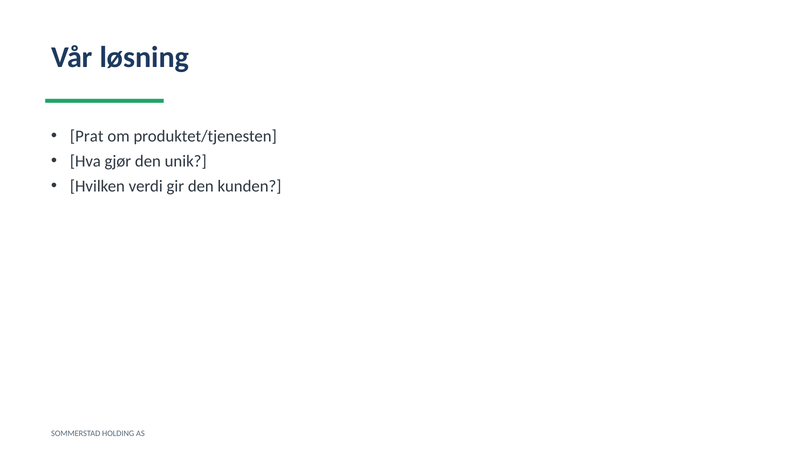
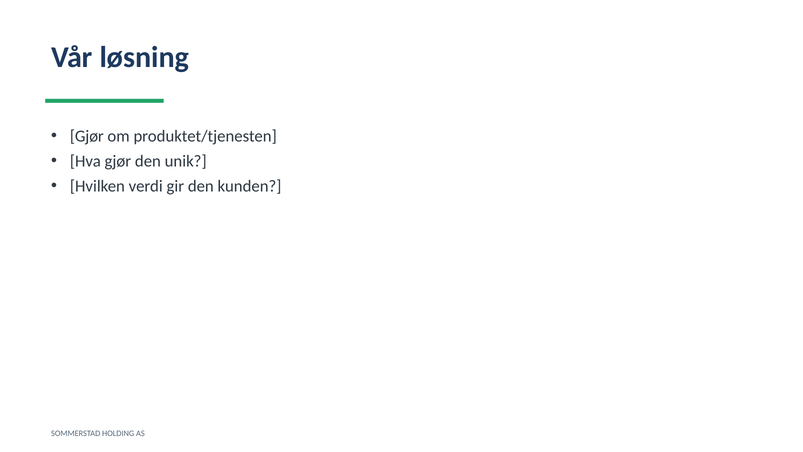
Prat: Prat -> Gjør (87, 136)
